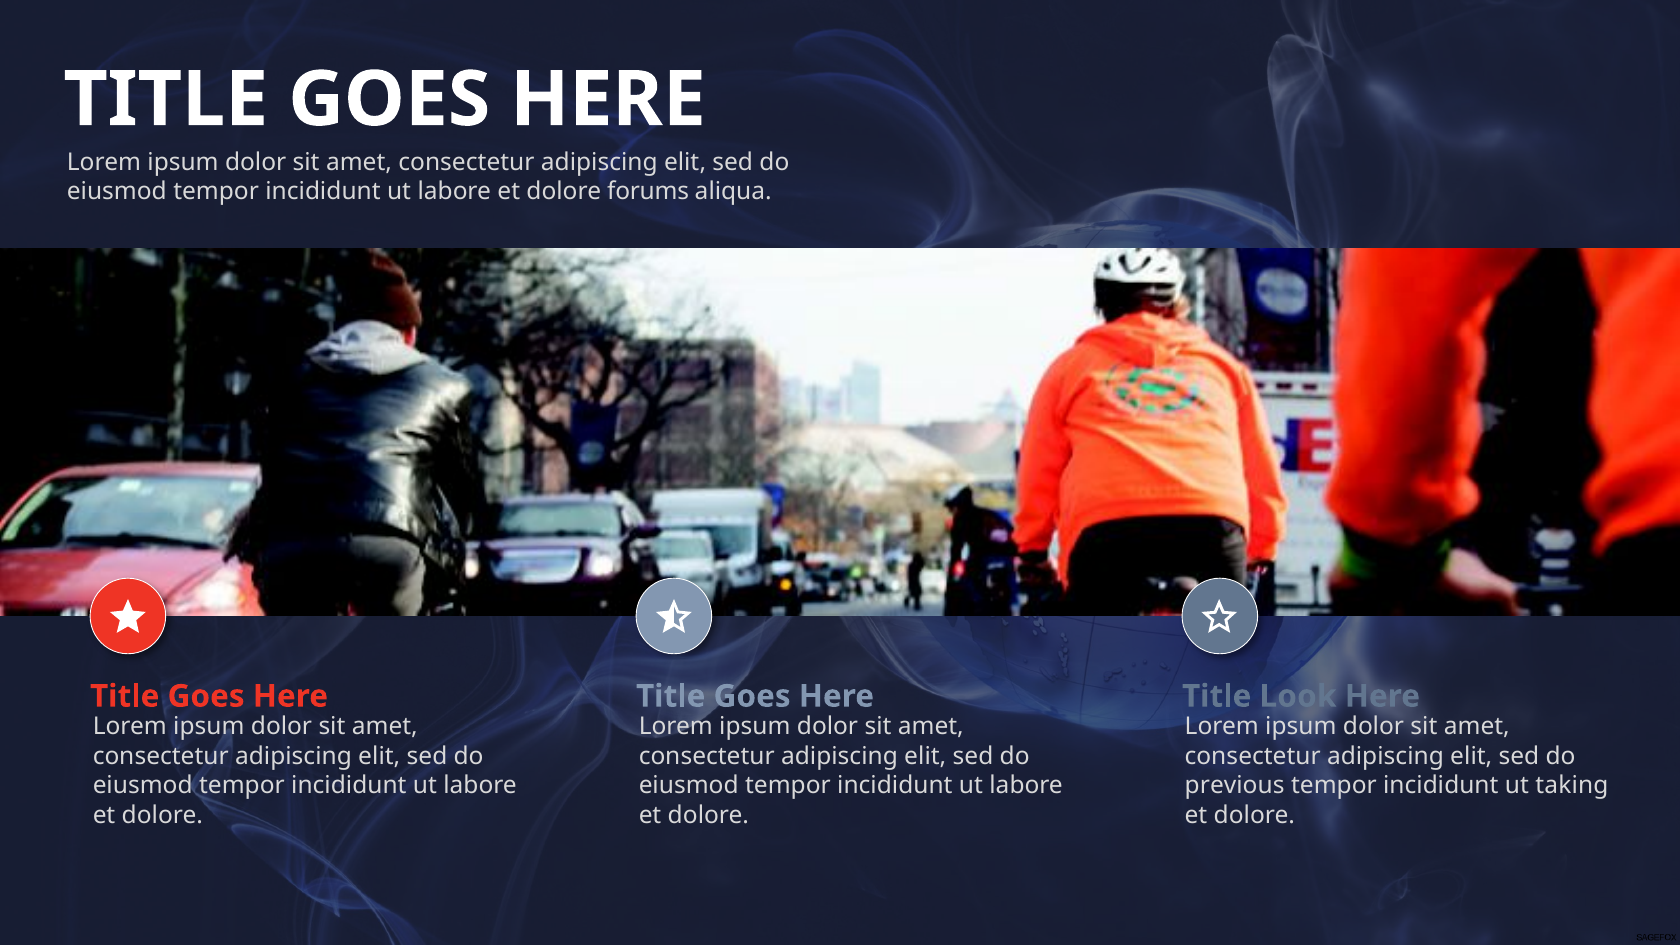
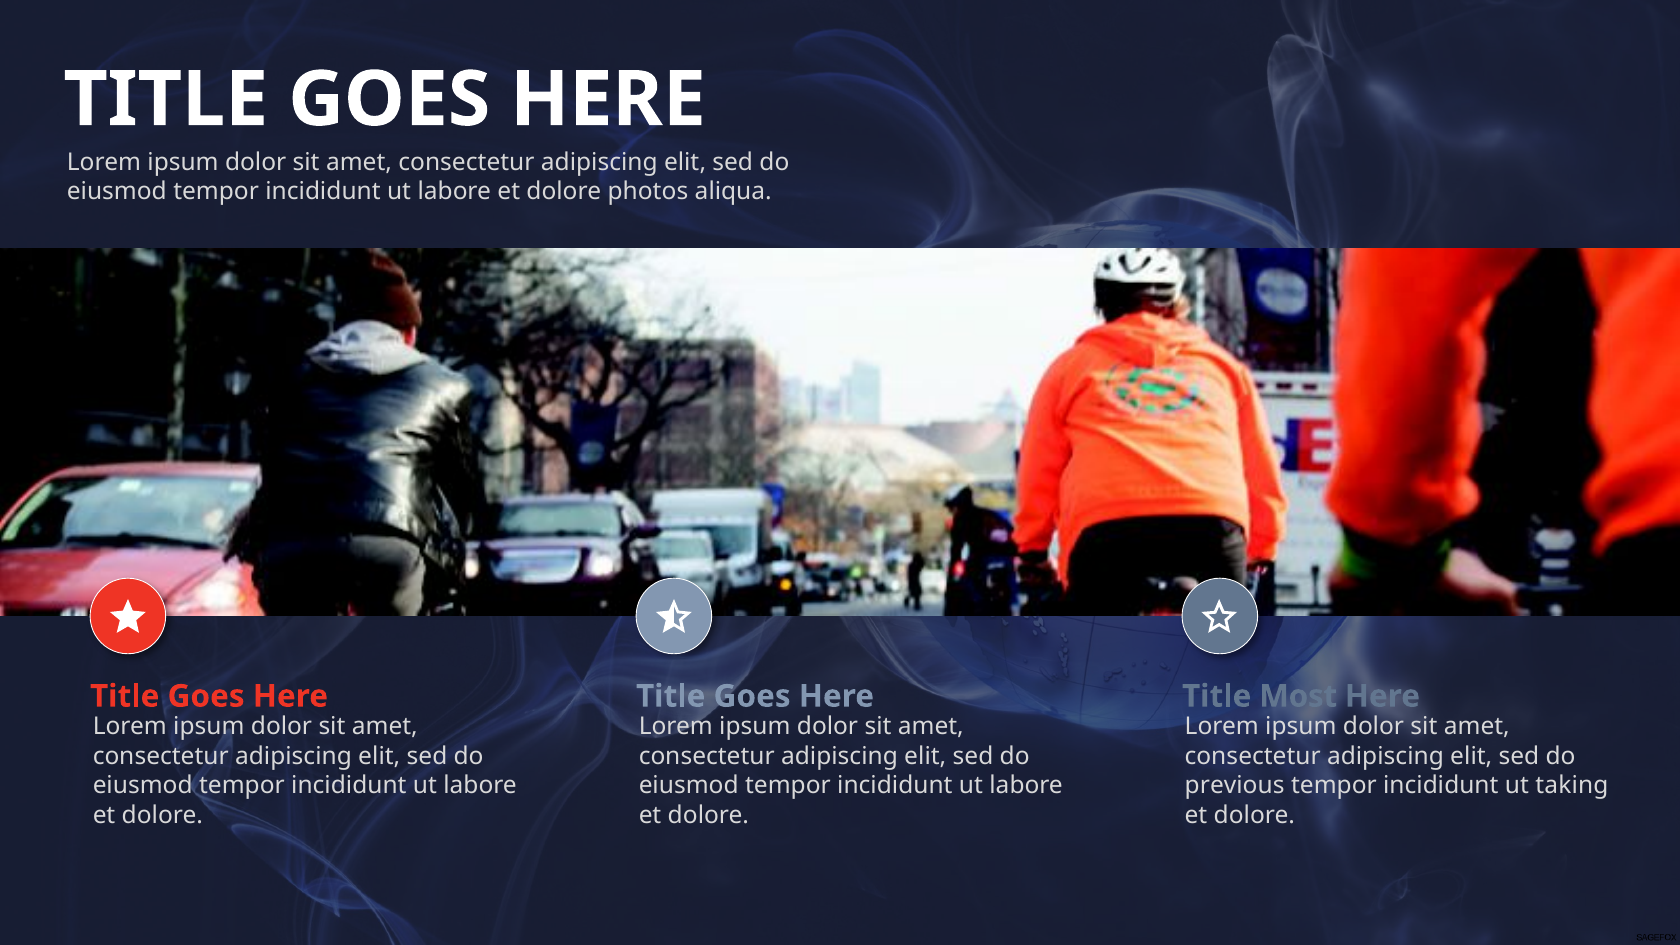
forums: forums -> photos (648, 191)
Look: Look -> Most (1298, 696)
